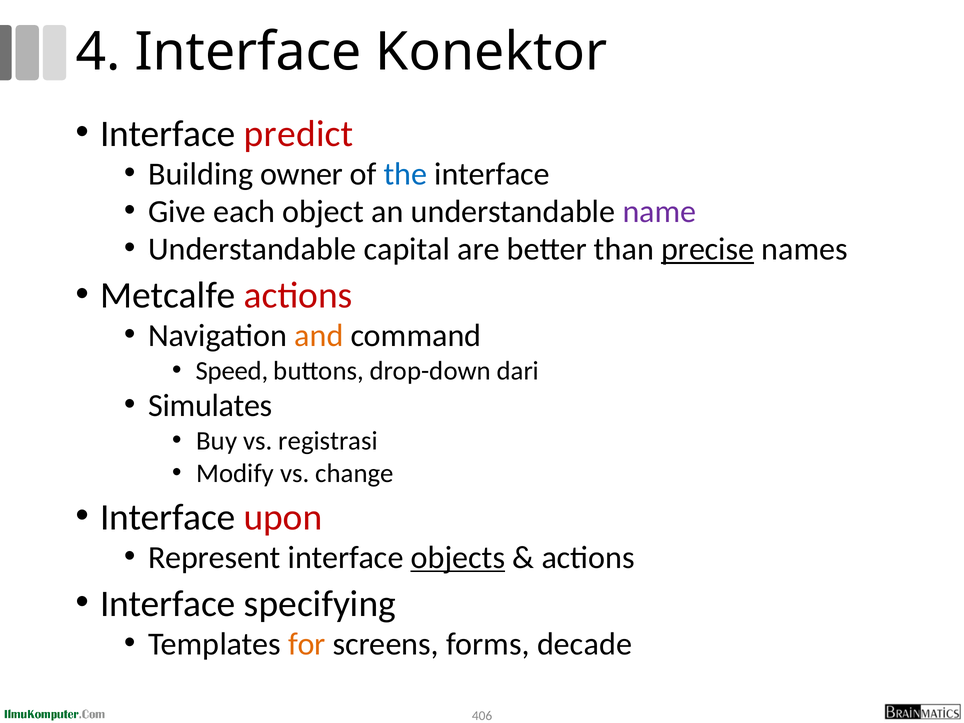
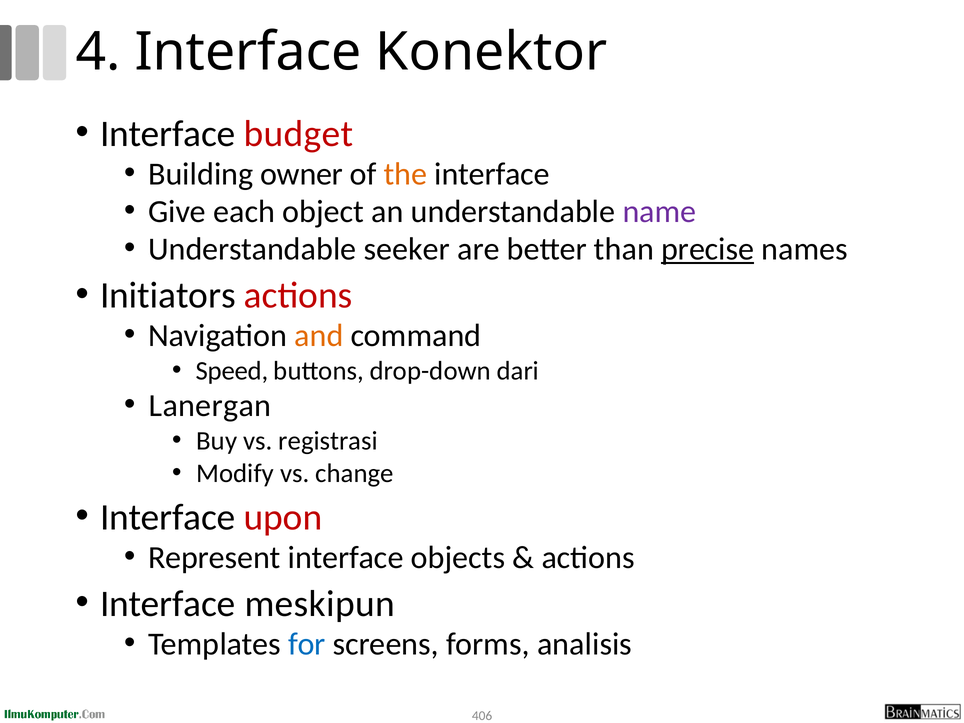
predict: predict -> budget (299, 134)
the colour: blue -> orange (405, 174)
capital: capital -> seeker (407, 249)
Metcalfe: Metcalfe -> Initiators (168, 296)
Simulates: Simulates -> Lanergan (210, 406)
objects underline: present -> none (458, 557)
specifying: specifying -> meskipun (320, 604)
for colour: orange -> blue (307, 644)
decade: decade -> analisis (585, 644)
